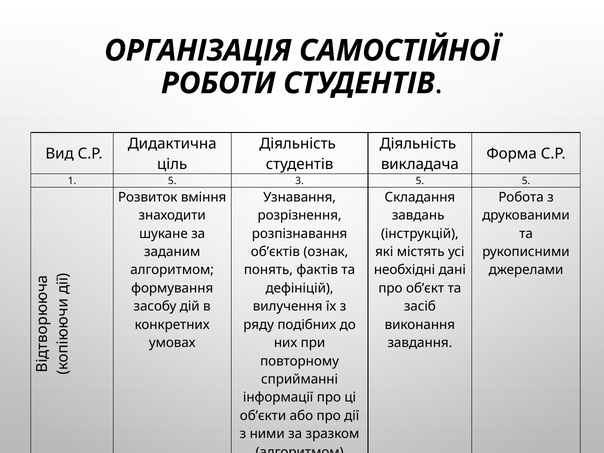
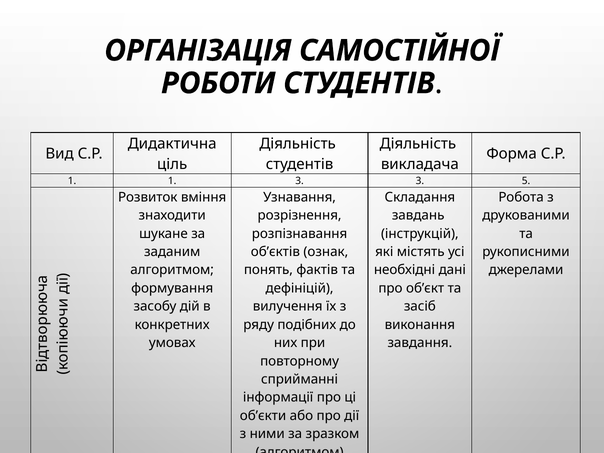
1 5: 5 -> 1 (172, 181)
3 5: 5 -> 3 (420, 181)
